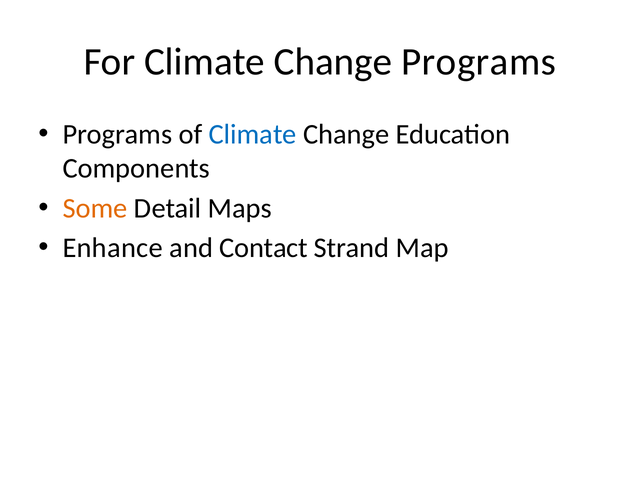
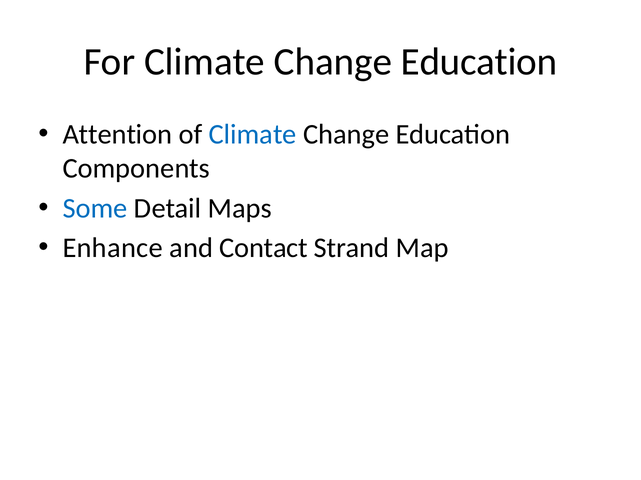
For Climate Change Programs: Programs -> Education (479, 62)
Programs: Programs -> Attention (117, 134)
Some colour: orange -> blue (95, 209)
